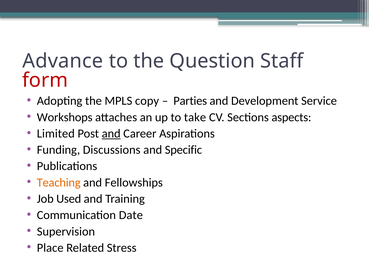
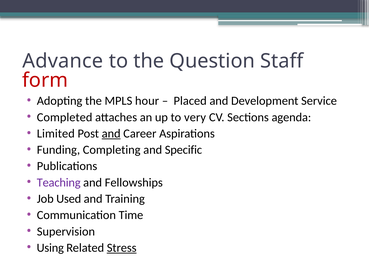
copy: copy -> hour (147, 101)
Parties: Parties -> Placed (190, 101)
Workshops: Workshops -> Completed (65, 117)
take: take -> very (195, 117)
aspects: aspects -> agenda (291, 117)
Discussions: Discussions -> Completing (112, 150)
Teaching colour: orange -> purple (59, 182)
Date: Date -> Time (131, 215)
Place: Place -> Using (50, 248)
Stress underline: none -> present (122, 248)
